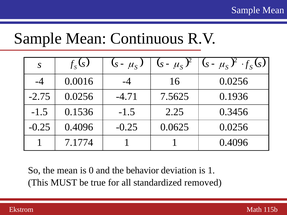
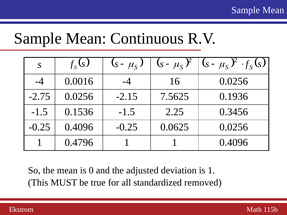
-4.71: -4.71 -> -2.15 (127, 97)
7.1774: 7.1774 -> 0.4796 (79, 143)
behavior: behavior -> adjusted (142, 170)
